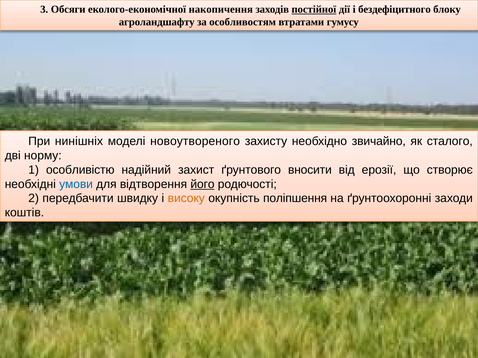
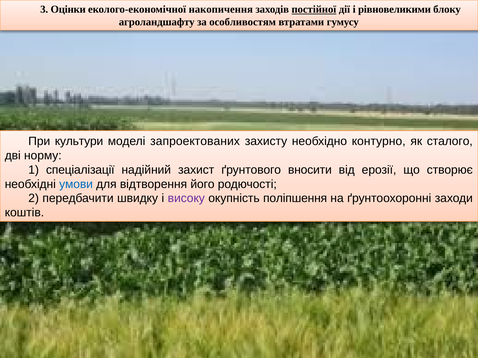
Обсяги: Обсяги -> Оцінки (68, 9)
бездефіцитного: бездефіцитного -> рівновеликими (394, 9)
нинішніх: нинішніх -> культури (79, 141)
новоутвореного: новоутвореного -> запроектованих (195, 141)
звичайно: звичайно -> контурно (379, 141)
особливістю: особливістю -> спеціалізації (80, 170)
його underline: present -> none (202, 184)
високу colour: orange -> purple (186, 199)
